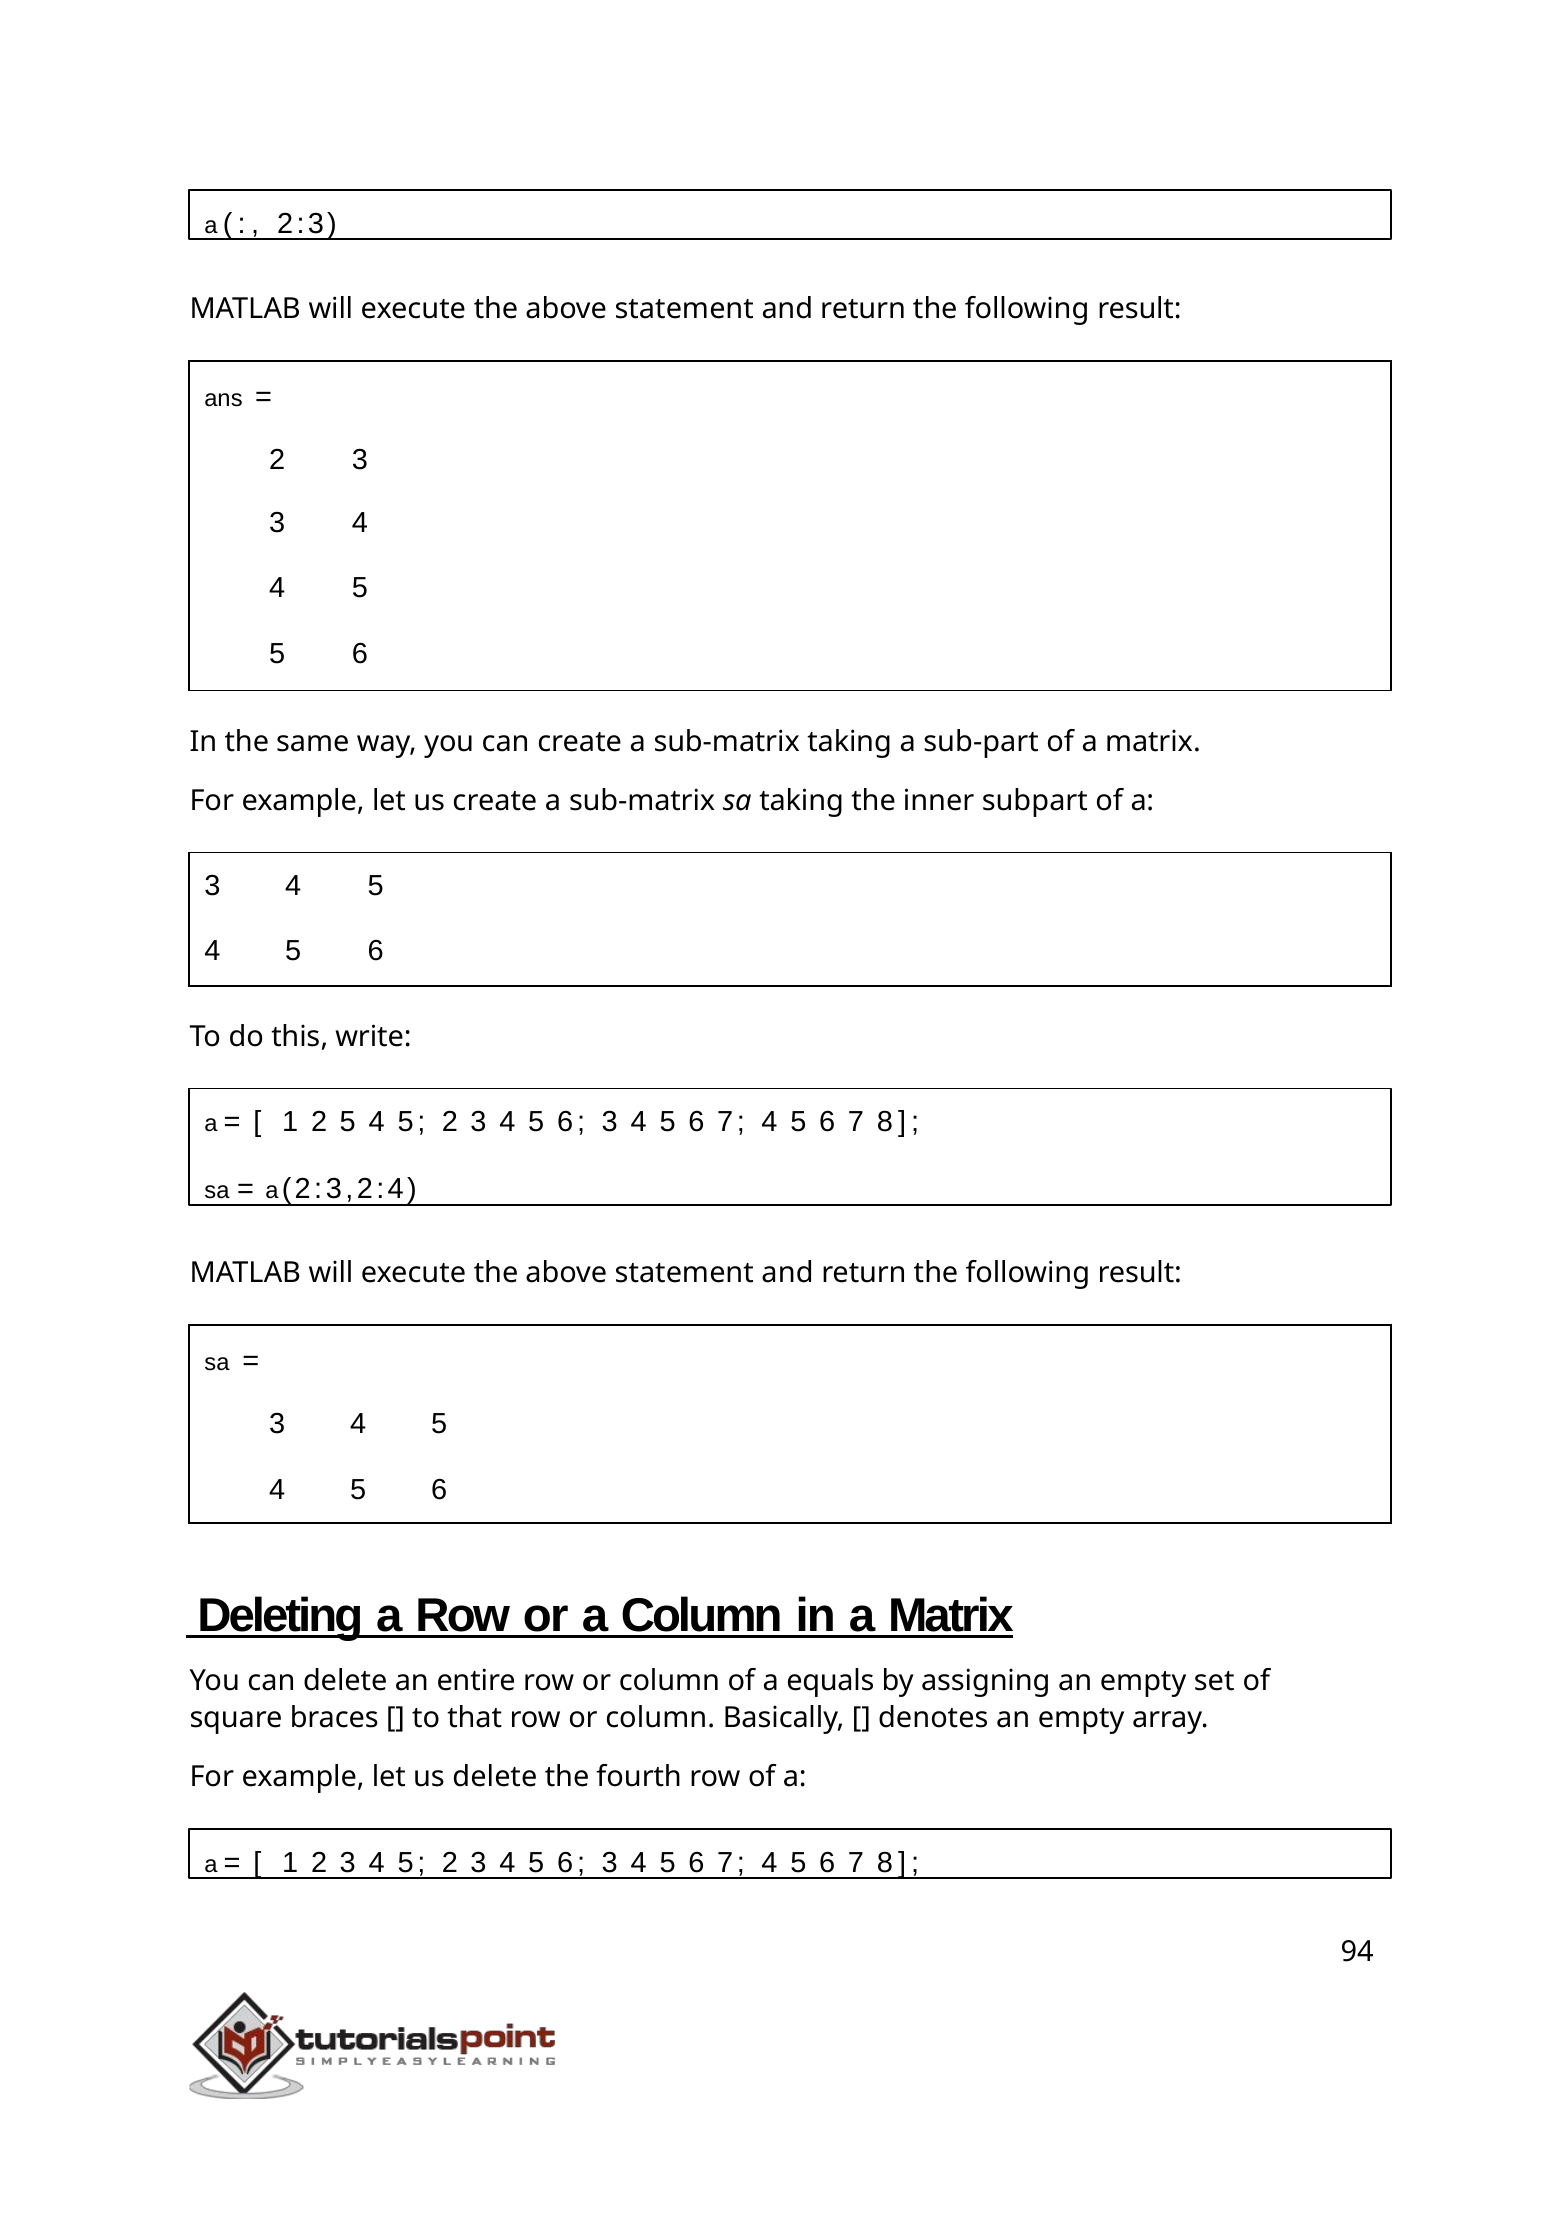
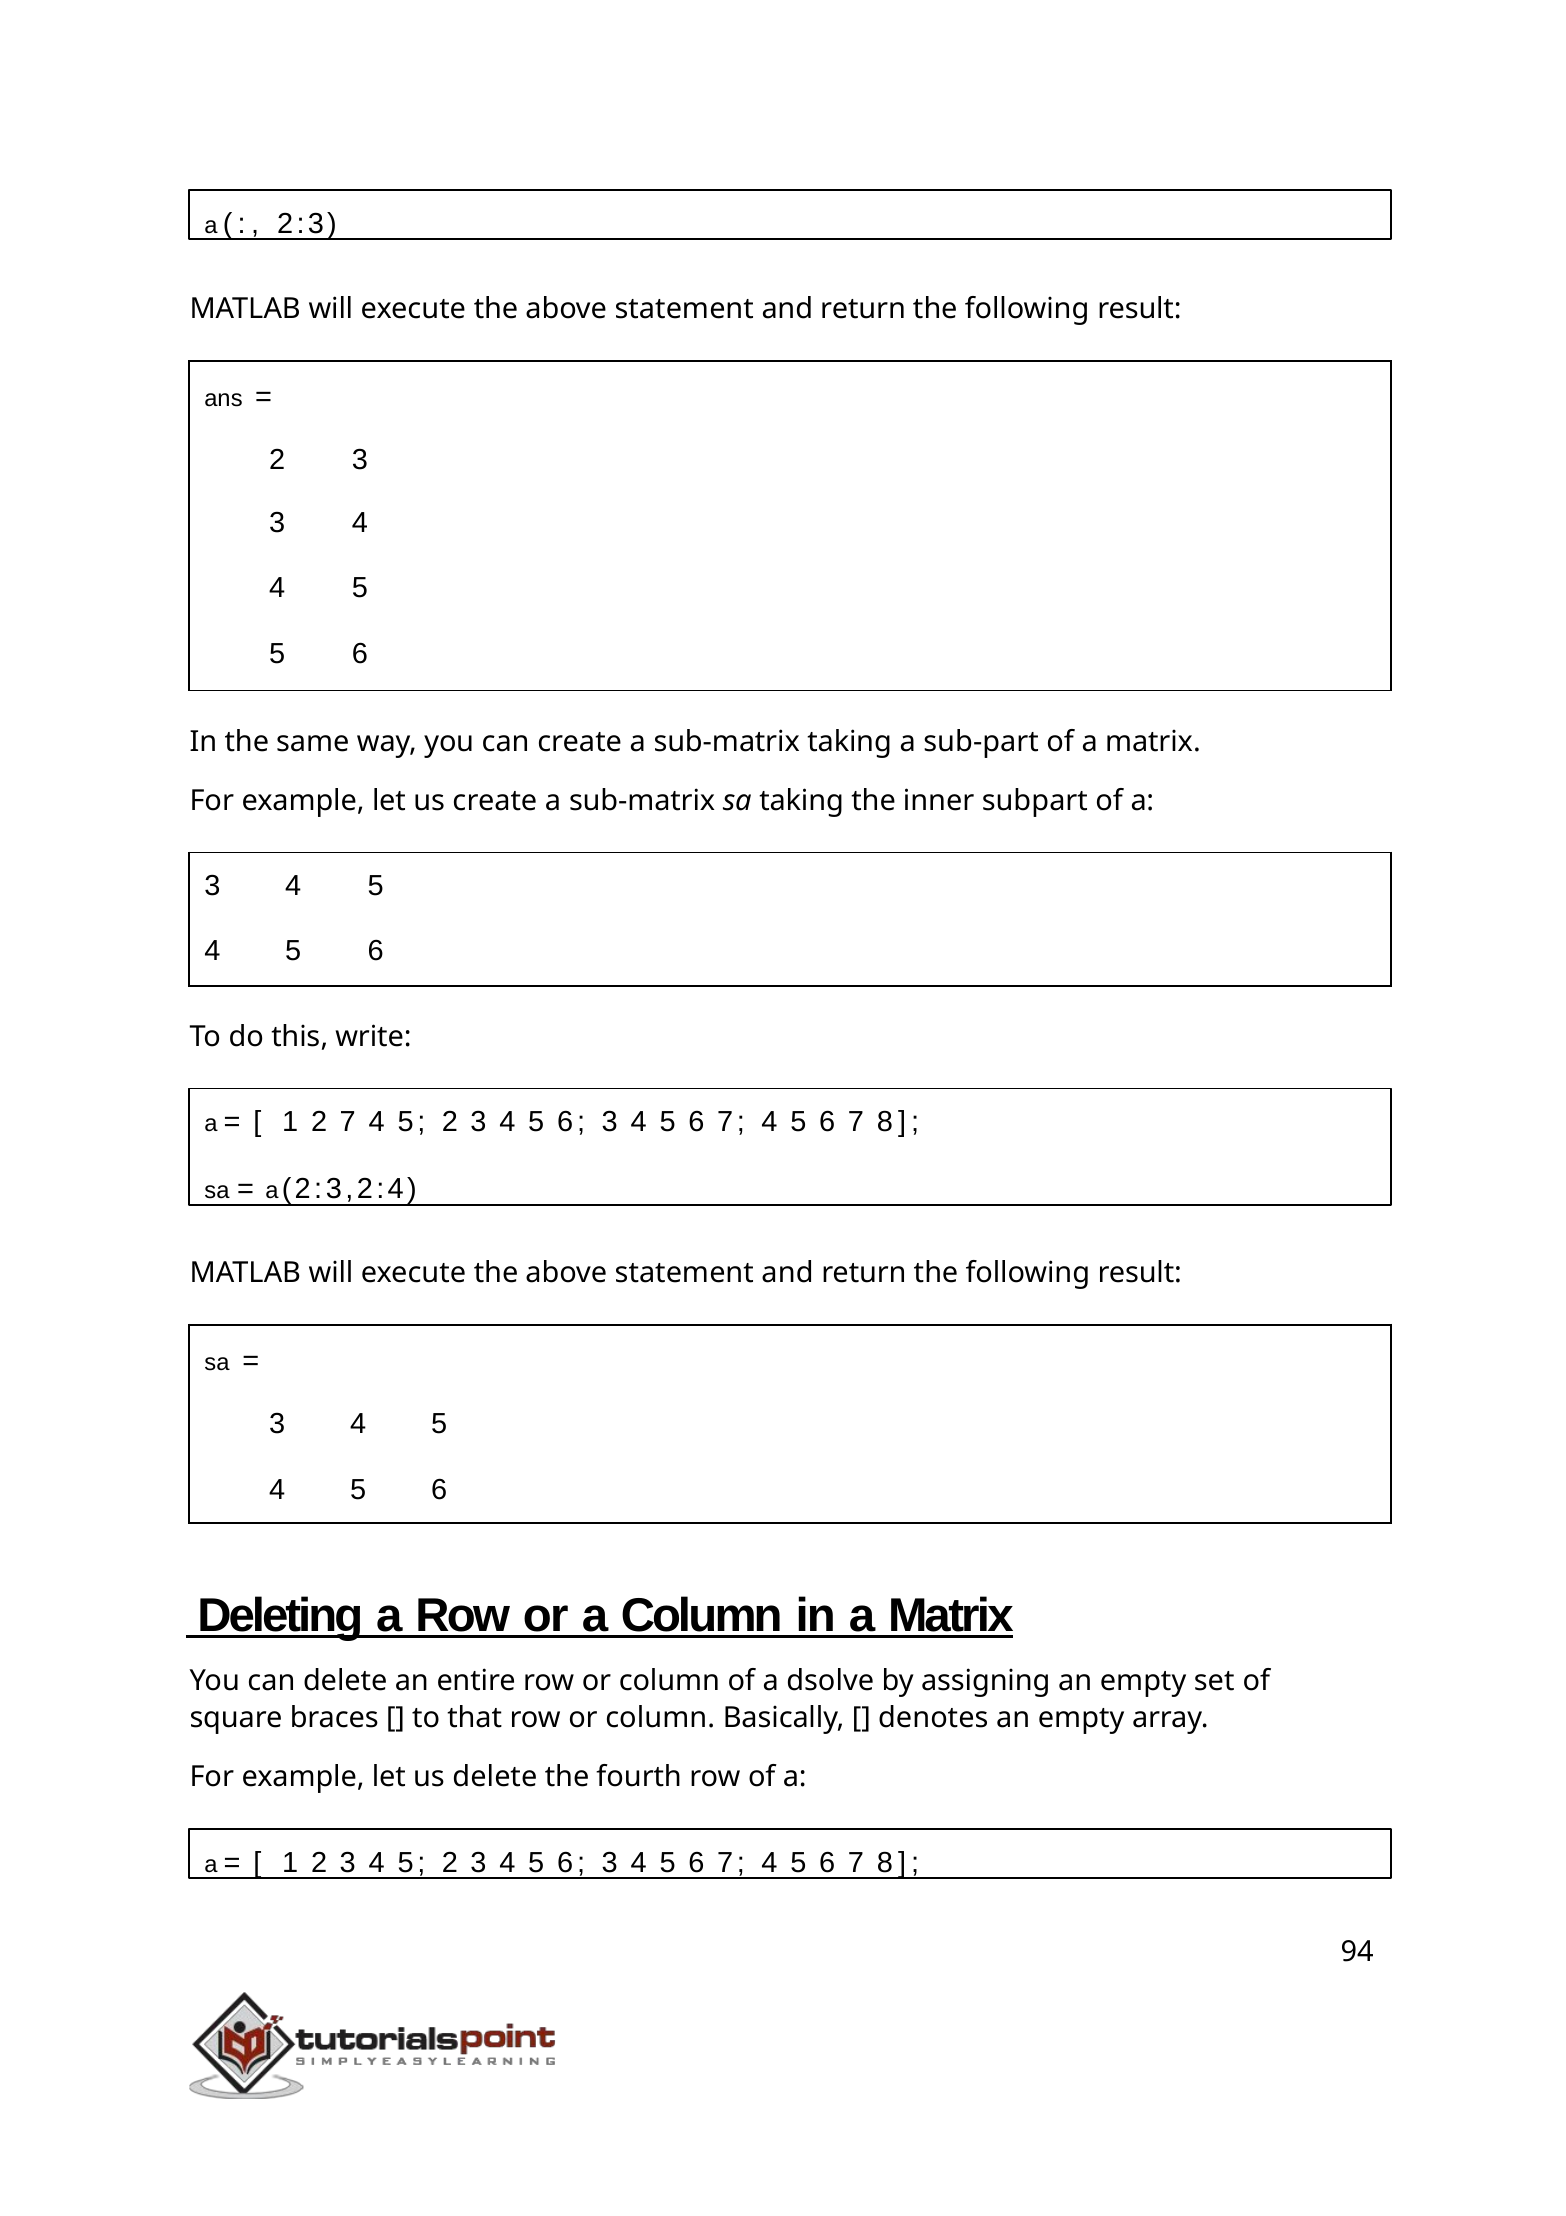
2 5: 5 -> 7 (348, 1122)
equals: equals -> dsolve (830, 1681)
